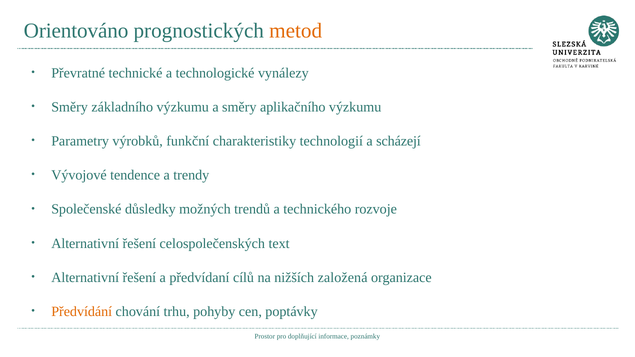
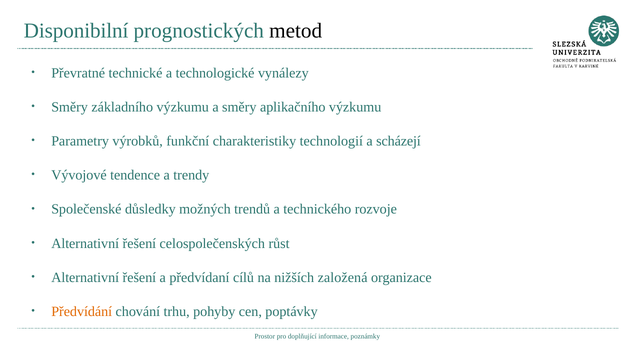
Orientováno: Orientováno -> Disponibilní (76, 31)
metod colour: orange -> black (296, 31)
text: text -> růst (279, 244)
